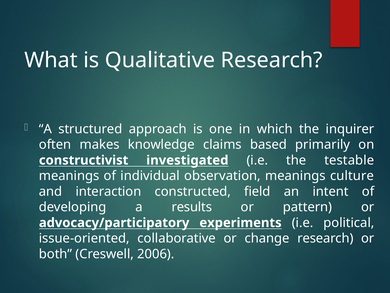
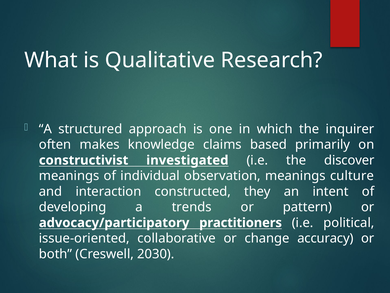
testable: testable -> discover (349, 160)
field: field -> they (257, 191)
results: results -> trends (192, 207)
experiments: experiments -> practitioners (241, 222)
change research: research -> accuracy (325, 238)
2006: 2006 -> 2030 (156, 254)
